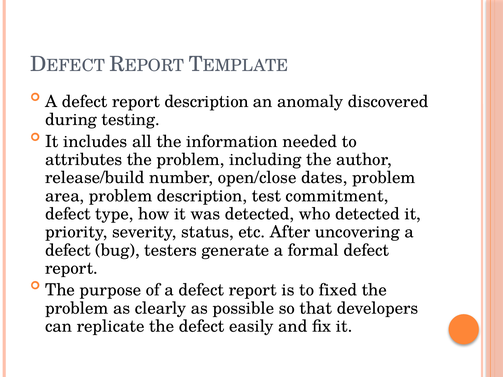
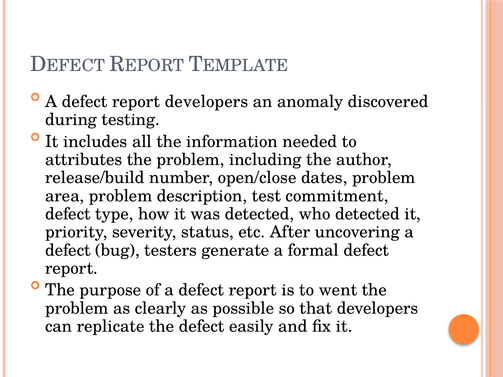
report description: description -> developers (207, 102)
fixed: fixed -> went (338, 290)
